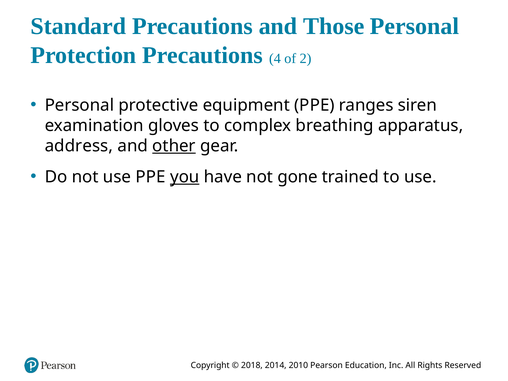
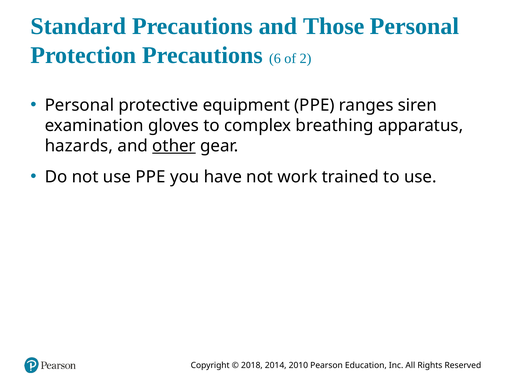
4: 4 -> 6 (275, 58)
address: address -> hazards (79, 146)
you underline: present -> none (185, 177)
gone: gone -> work (297, 177)
